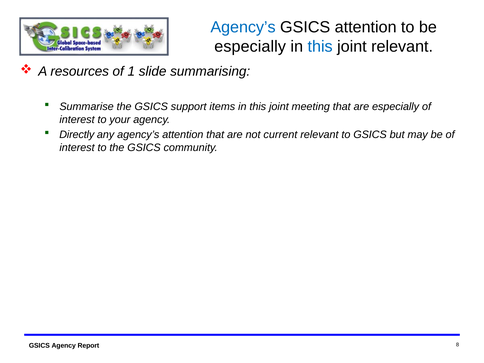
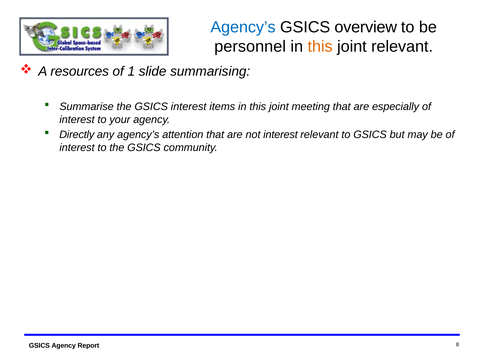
GSICS attention: attention -> overview (366, 27)
especially: especially -> personnel (250, 47)
this colour: blue -> orange (320, 47)
GSICS support: support -> interest (189, 107)
not current: current -> interest (281, 135)
